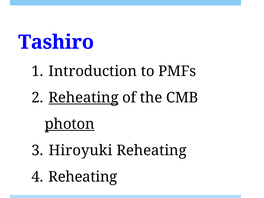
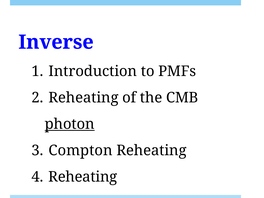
Tashiro: Tashiro -> Inverse (56, 42)
Reheating underline: present -> none (84, 98)
Hiroyuki: Hiroyuki -> Compton (81, 150)
